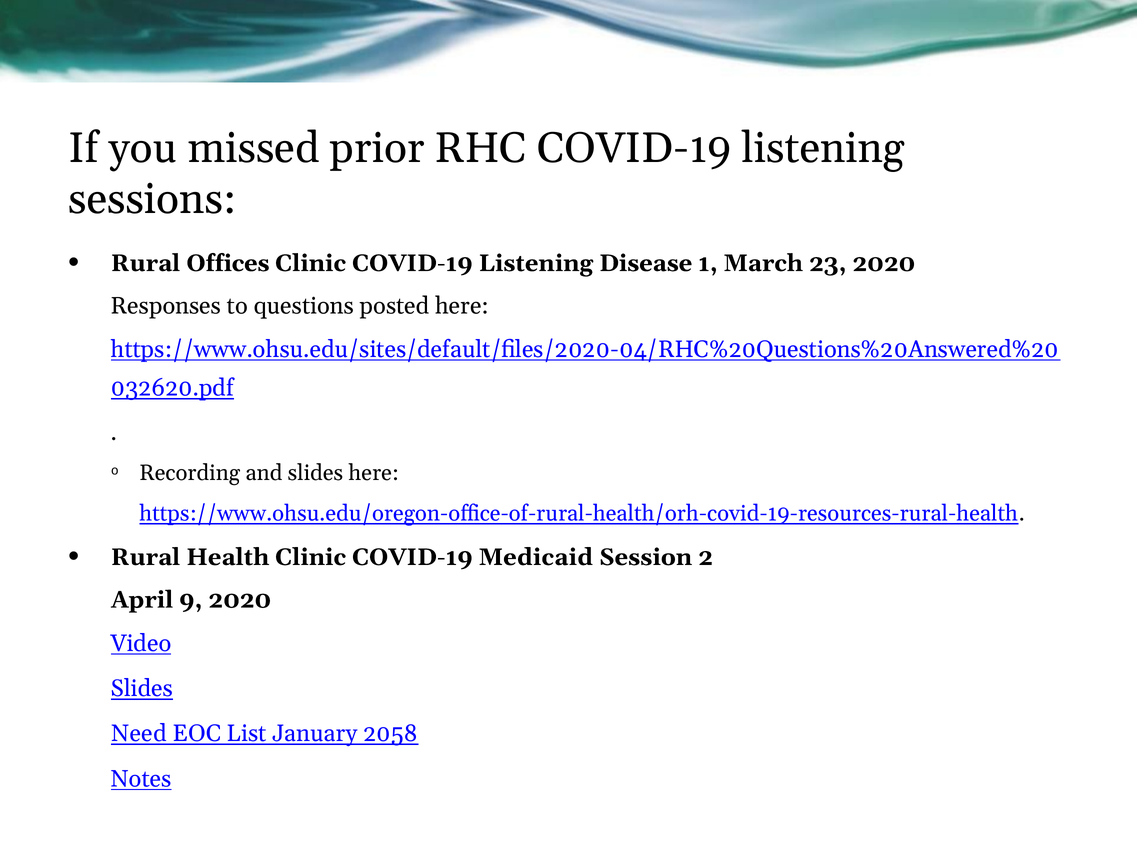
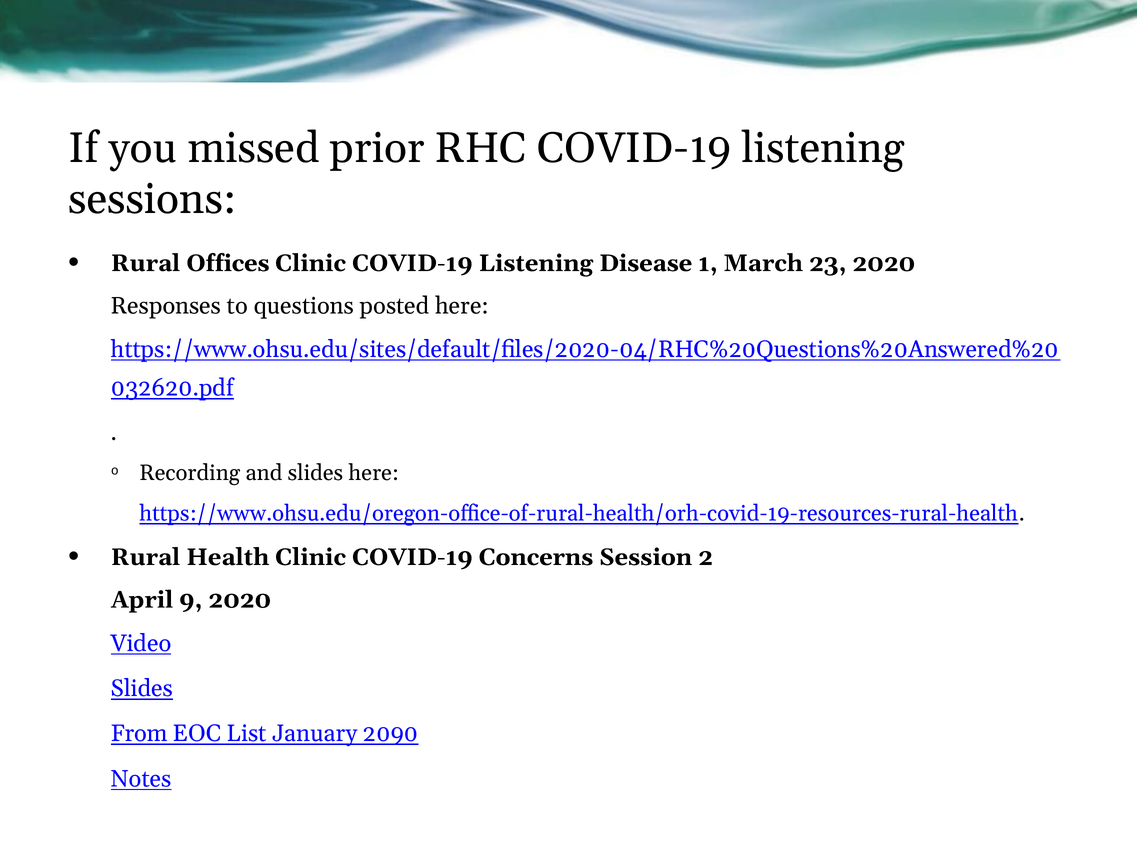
Medicaid: Medicaid -> Concerns (536, 557)
Need: Need -> From (139, 733)
2058: 2058 -> 2090 (391, 733)
